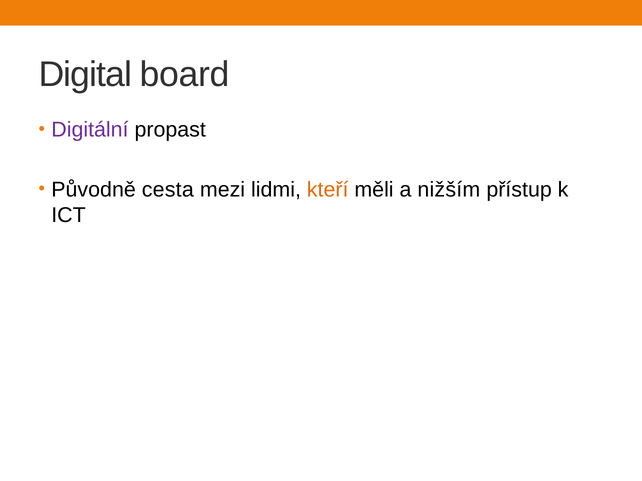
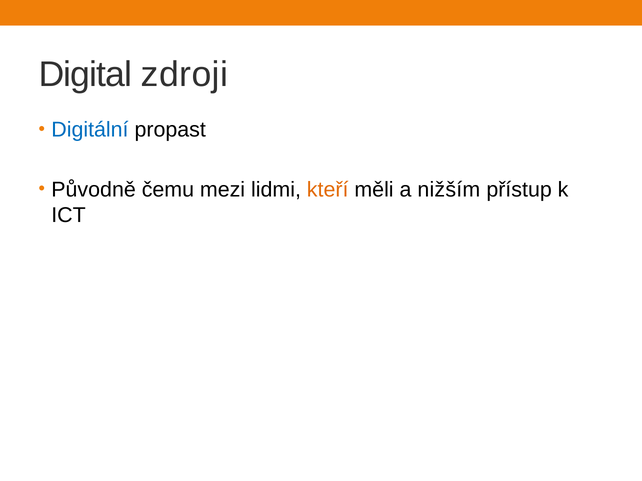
board: board -> zdroji (184, 75)
Digitální colour: purple -> blue (90, 130)
cesta: cesta -> čemu (168, 190)
